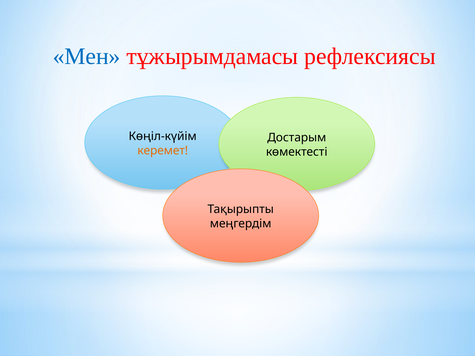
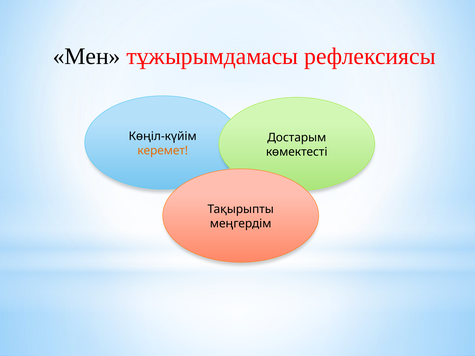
Мен colour: blue -> black (87, 56)
